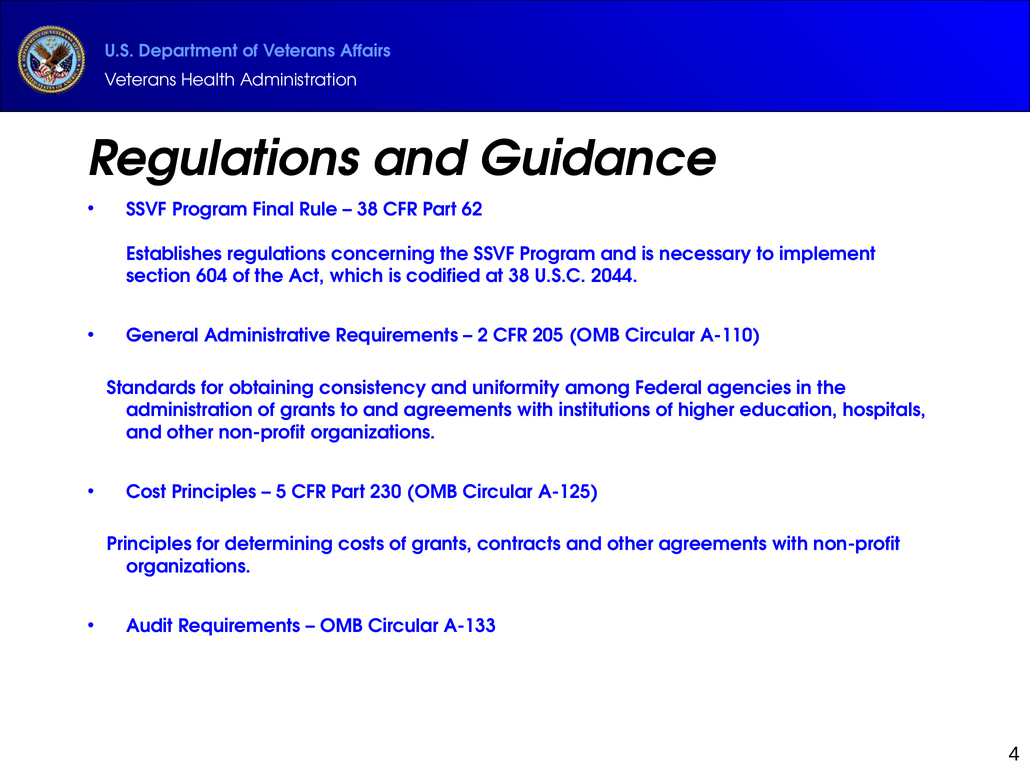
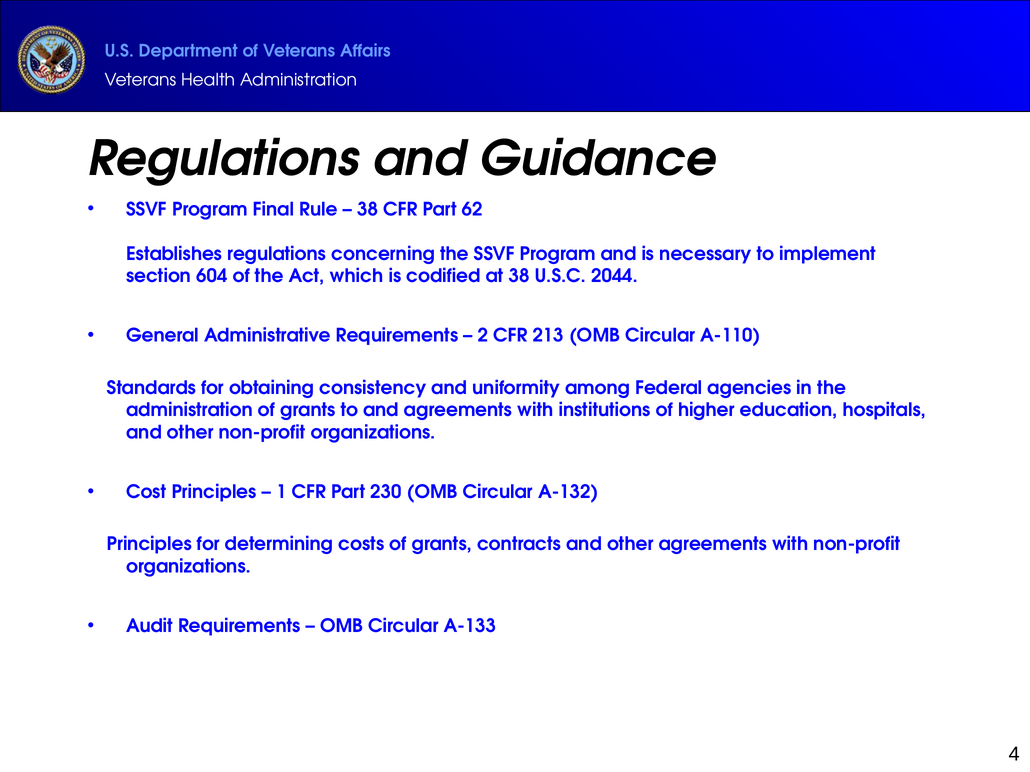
205: 205 -> 213 (548, 336)
5: 5 -> 1 (281, 492)
A-125: A-125 -> A-132 (568, 492)
